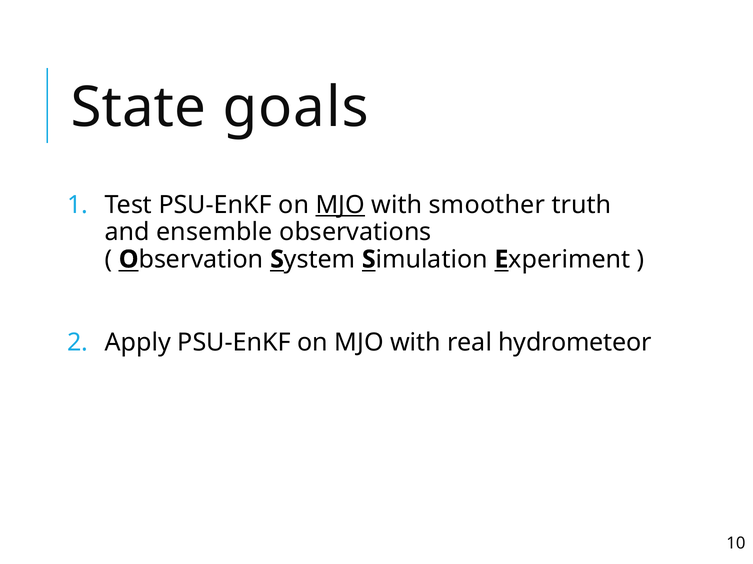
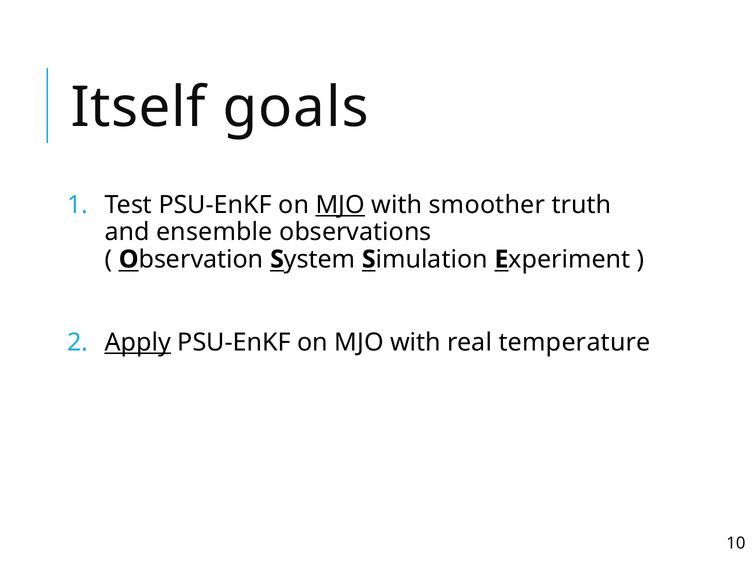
State: State -> Itself (138, 108)
Apply underline: none -> present (138, 343)
hydrometeor: hydrometeor -> temperature (575, 343)
